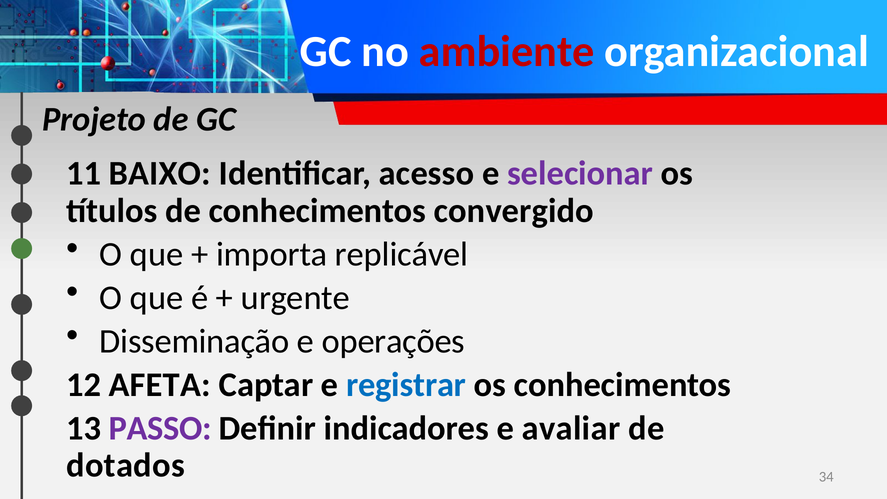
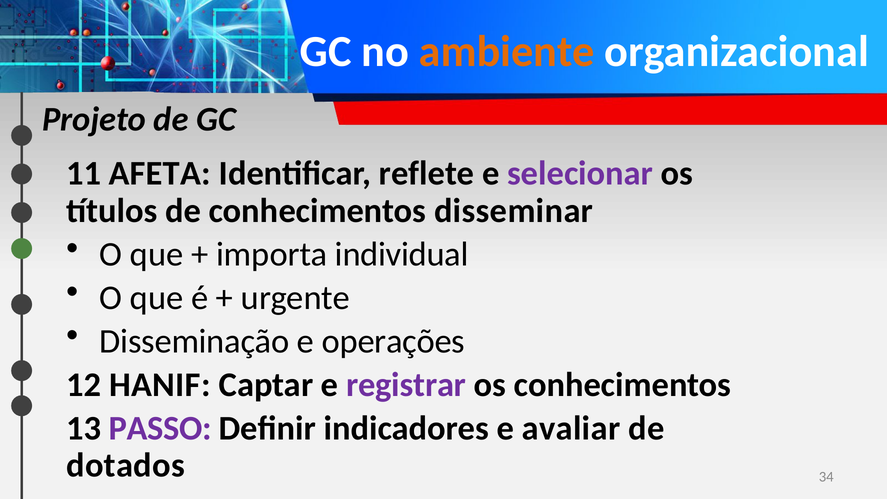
ambiente colour: red -> orange (507, 52)
BAIXO: BAIXO -> AFETA (160, 173)
acesso: acesso -> reflete (427, 173)
convergido: convergido -> disseminar (514, 211)
replicável: replicável -> individual (402, 254)
AFETA: AFETA -> HANIF (160, 385)
registrar colour: blue -> purple (406, 385)
